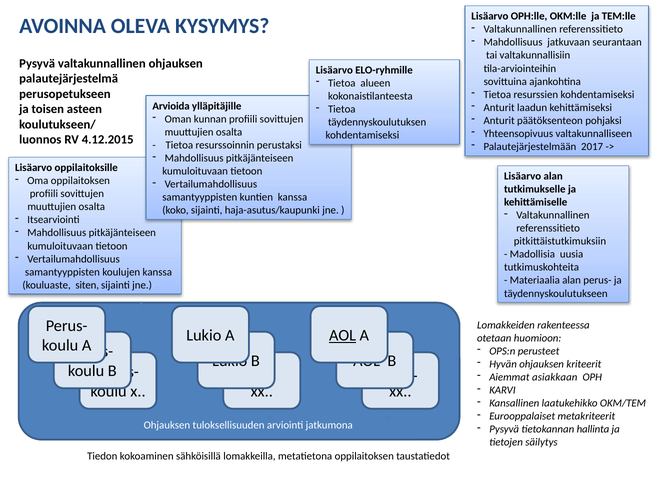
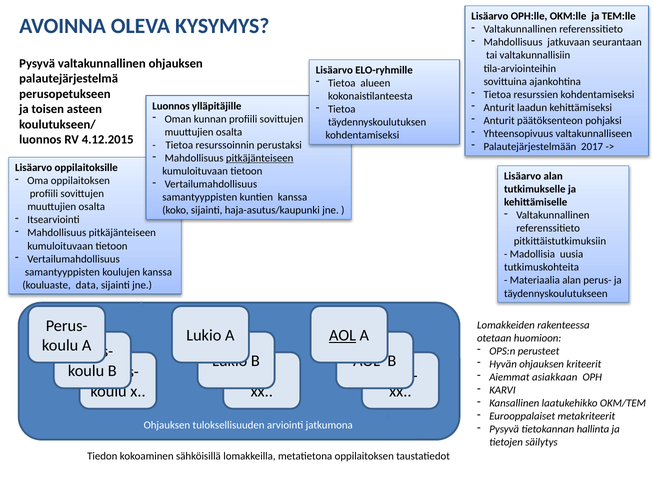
Arvioida: Arvioida -> Luonnos (171, 106)
pitkäjänteiseen underline: none -> present (260, 158)
siten: siten -> data (87, 285)
